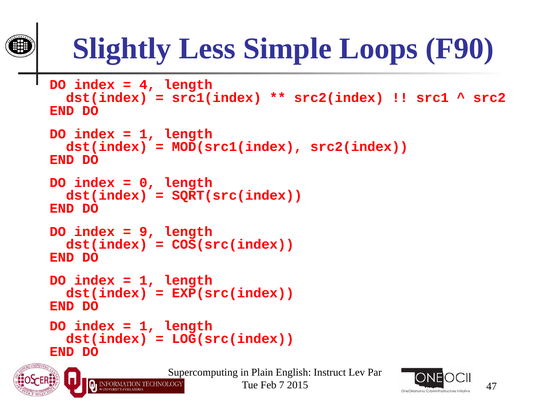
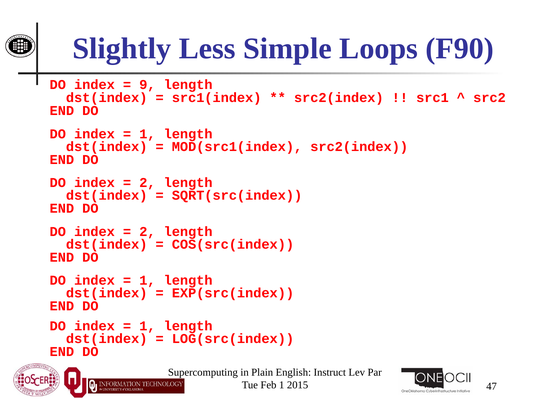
4: 4 -> 9 (147, 85)
0: 0 -> 2 (147, 183)
9: 9 -> 2 (147, 232)
Feb 7: 7 -> 1 (282, 385)
